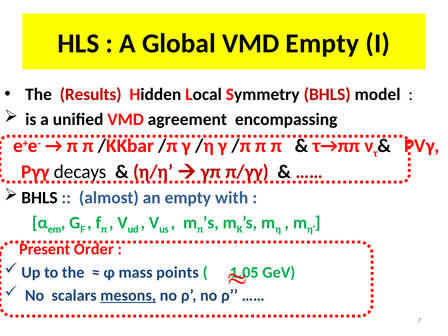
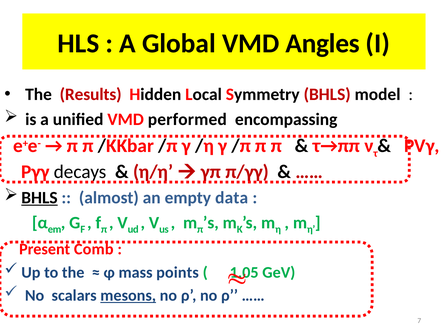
VMD Empty: Empty -> Angles (323, 43)
agreement: agreement -> performed (187, 119)
BHLS underline: none -> present (39, 198)
with: with -> data (232, 198)
Order: Order -> Comb (94, 249)
